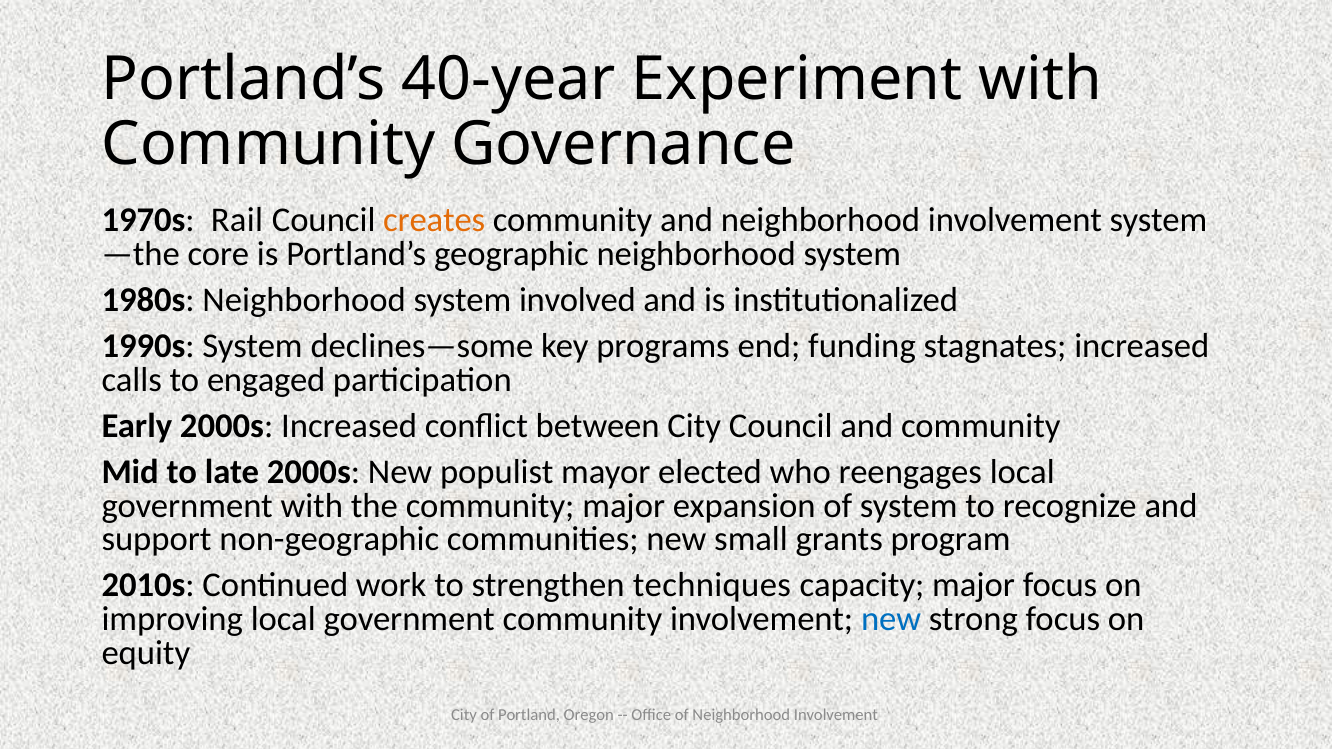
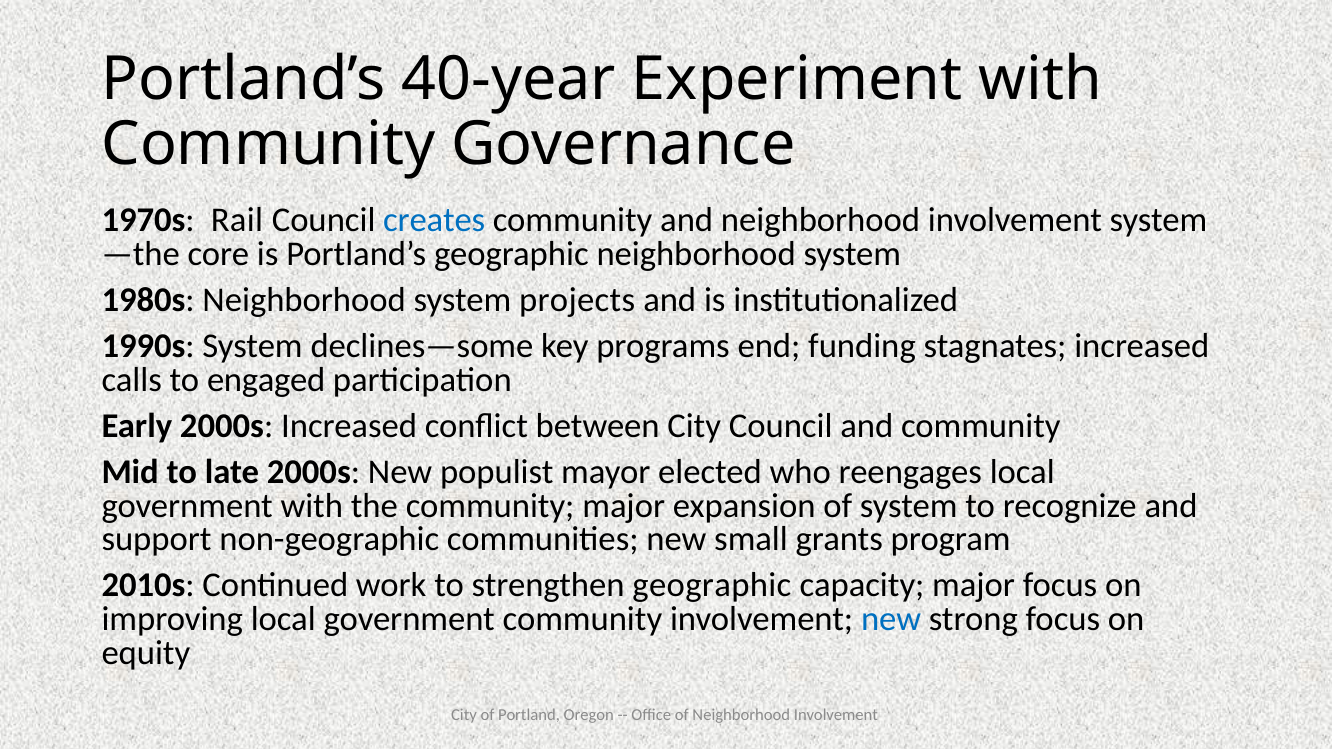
creates colour: orange -> blue (434, 220)
involved: involved -> projects (577, 300)
strengthen techniques: techniques -> geographic (712, 586)
